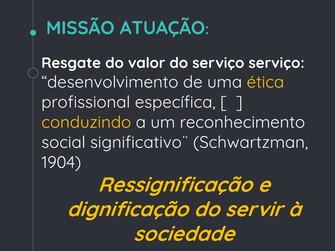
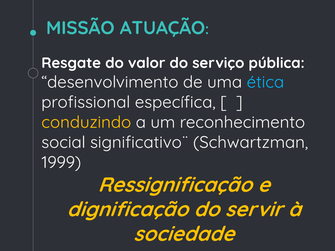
serviço serviço: serviço -> pública (277, 63)
ética colour: yellow -> light blue (265, 82)
1904: 1904 -> 1999 (61, 163)
